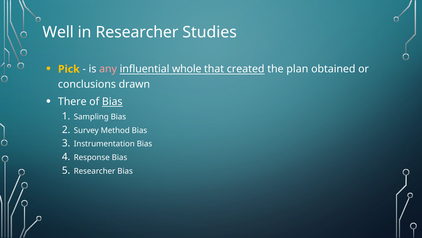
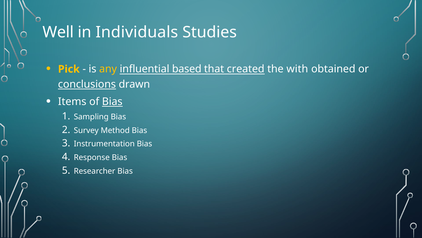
in Researcher: Researcher -> Individuals (137, 32)
any colour: pink -> yellow (108, 69)
whole: whole -> based (187, 69)
plan: plan -> with (297, 69)
conclusions underline: none -> present (87, 84)
There: There -> Items (72, 102)
